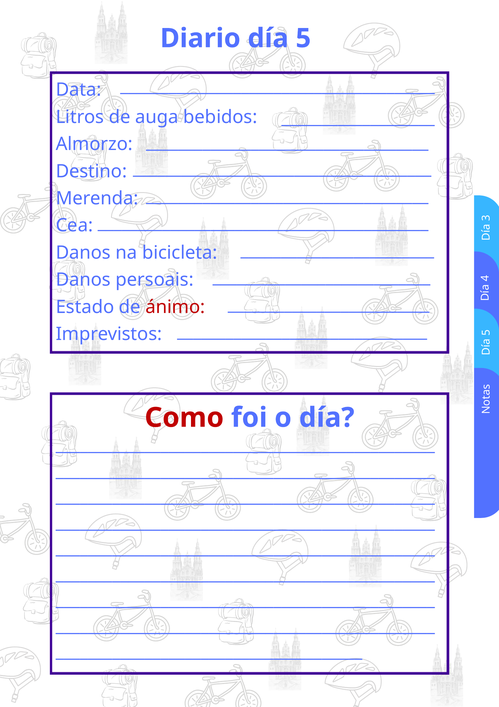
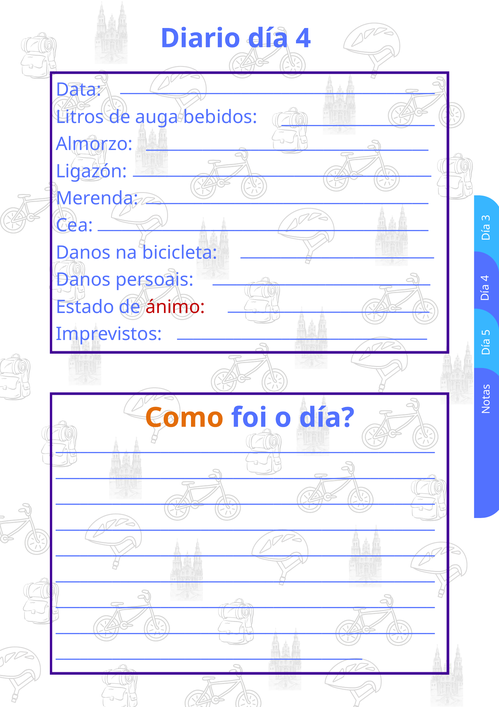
día 5: 5 -> 4 (303, 38)
Destino: Destino -> Ligazón (91, 171)
Como colour: red -> orange (184, 417)
